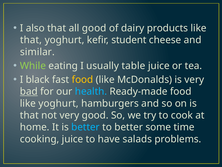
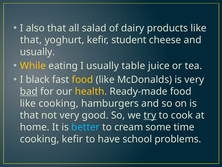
all good: good -> salad (94, 28)
similar: similar -> usually (37, 52)
While colour: light green -> yellow (33, 66)
health colour: light blue -> yellow (91, 91)
like yoghurt: yoghurt -> cooking (59, 103)
try underline: none -> present (150, 115)
to better: better -> cream (129, 127)
cooking juice: juice -> kefir (72, 139)
salads: salads -> school (137, 139)
